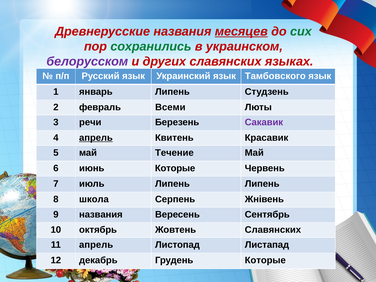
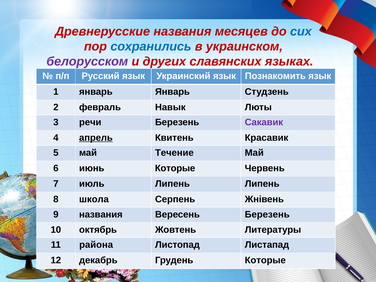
месяцев underline: present -> none (241, 31)
сих colour: green -> blue (301, 31)
сохранились colour: green -> blue (151, 46)
Тамбовского: Тамбовского -> Познакомить (275, 76)
январь Липень: Липень -> Январь (172, 92)
Всеми: Всеми -> Навык (170, 107)
Вересень Сентябрь: Сентябрь -> Березень (267, 215)
Жовтень Славянских: Славянских -> Литературы (273, 230)
11 апрель: апрель -> района (96, 245)
